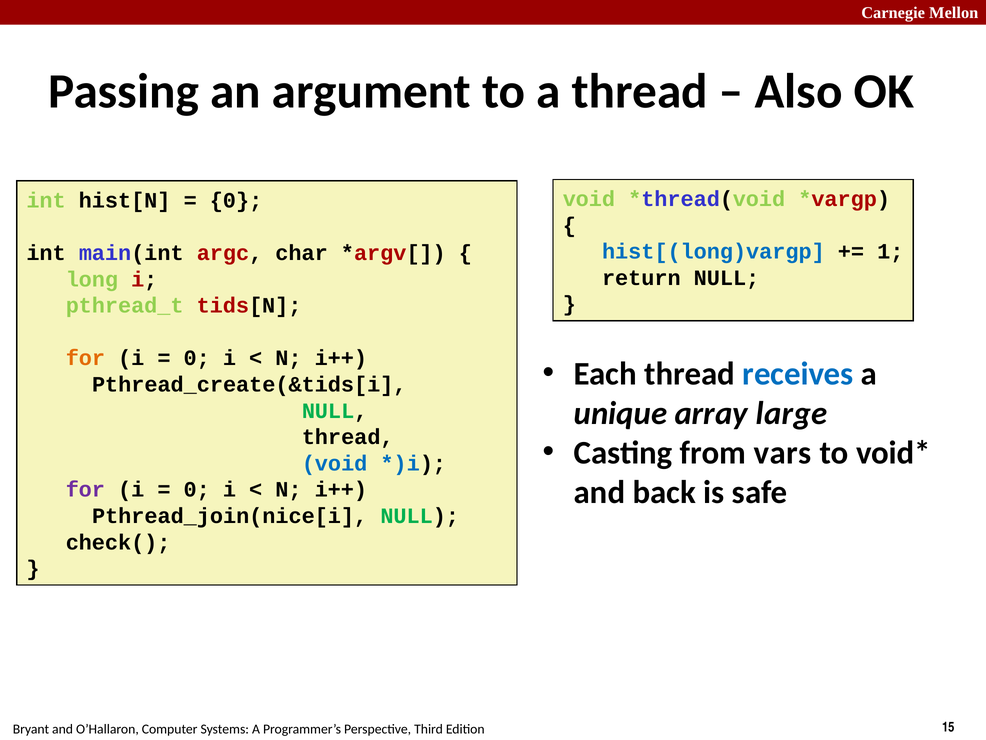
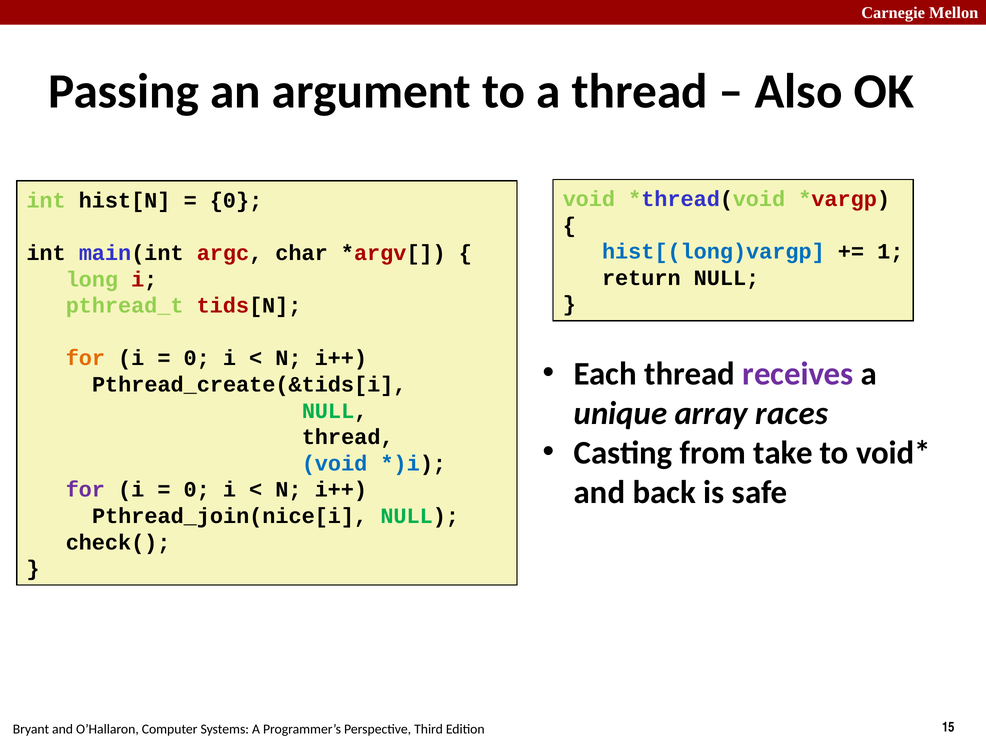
receives colour: blue -> purple (798, 374)
large: large -> races (792, 413)
vars: vars -> take (783, 452)
